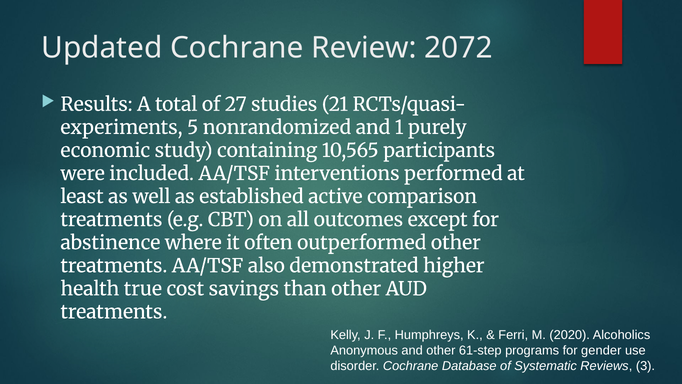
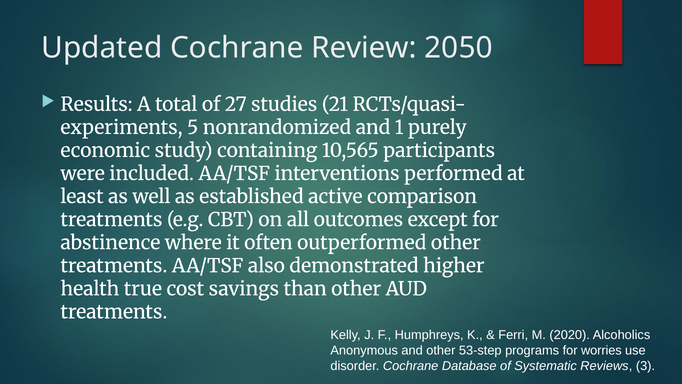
2072: 2072 -> 2050 (459, 48)
61‐step: 61‐step -> 53‐step (480, 350)
gender: gender -> worries (601, 350)
